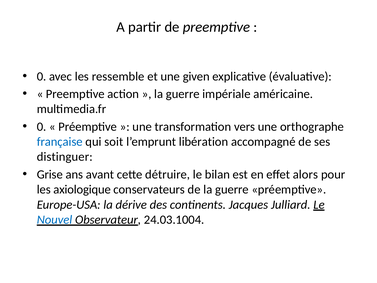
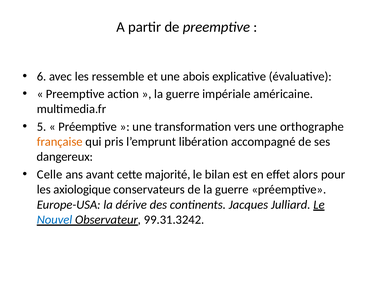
0: 0 -> 6 (42, 76)
given: given -> abois (196, 76)
0: 0 -> 5 (42, 127)
française colour: blue -> orange (60, 142)
soit: soit -> pris (114, 142)
distinguer: distinguer -> dangereux (65, 157)
Grise: Grise -> Celle (50, 174)
détruire: détruire -> majorité (168, 174)
24.03.1004: 24.03.1004 -> 99.31.3242 (174, 220)
